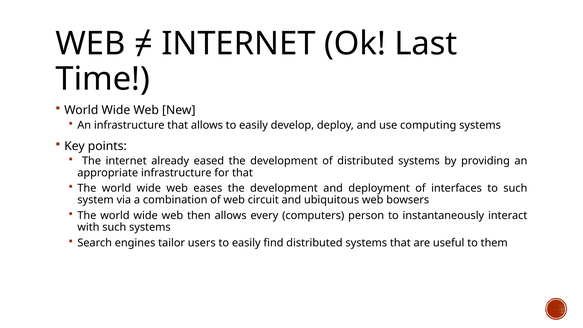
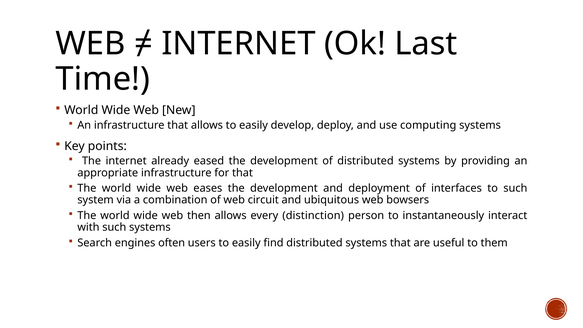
computers: computers -> distinction (313, 215)
tailor: tailor -> often (172, 243)
